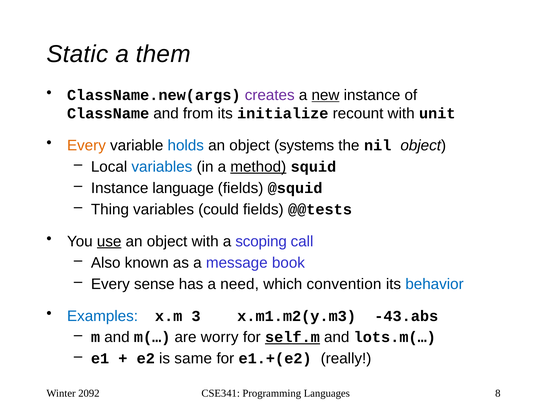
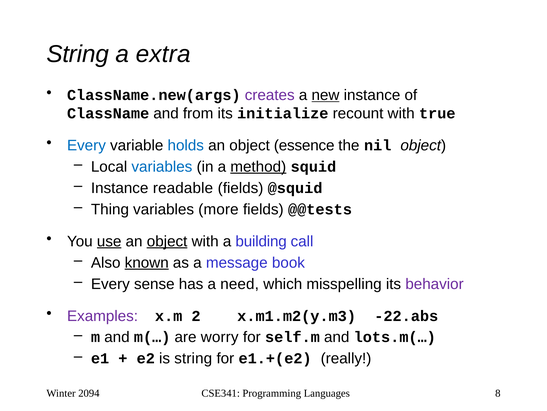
Static: Static -> String (78, 54)
them: them -> extra (163, 54)
unit: unit -> true (437, 113)
Every colour: orange -> blue (86, 145)
systems: systems -> essence (304, 145)
language: language -> readable (183, 188)
could: could -> more (218, 209)
object underline: none -> present (167, 241)
scoping: scoping -> building (261, 241)
known underline: none -> present (147, 262)
convention: convention -> misspelling (344, 283)
behavior colour: blue -> purple (435, 283)
Examples colour: blue -> purple (103, 315)
3: 3 -> 2 (196, 315)
-43.abs: -43.abs -> -22.abs (406, 315)
self.m underline: present -> none (292, 337)
is same: same -> string (193, 358)
2092: 2092 -> 2094 (89, 393)
